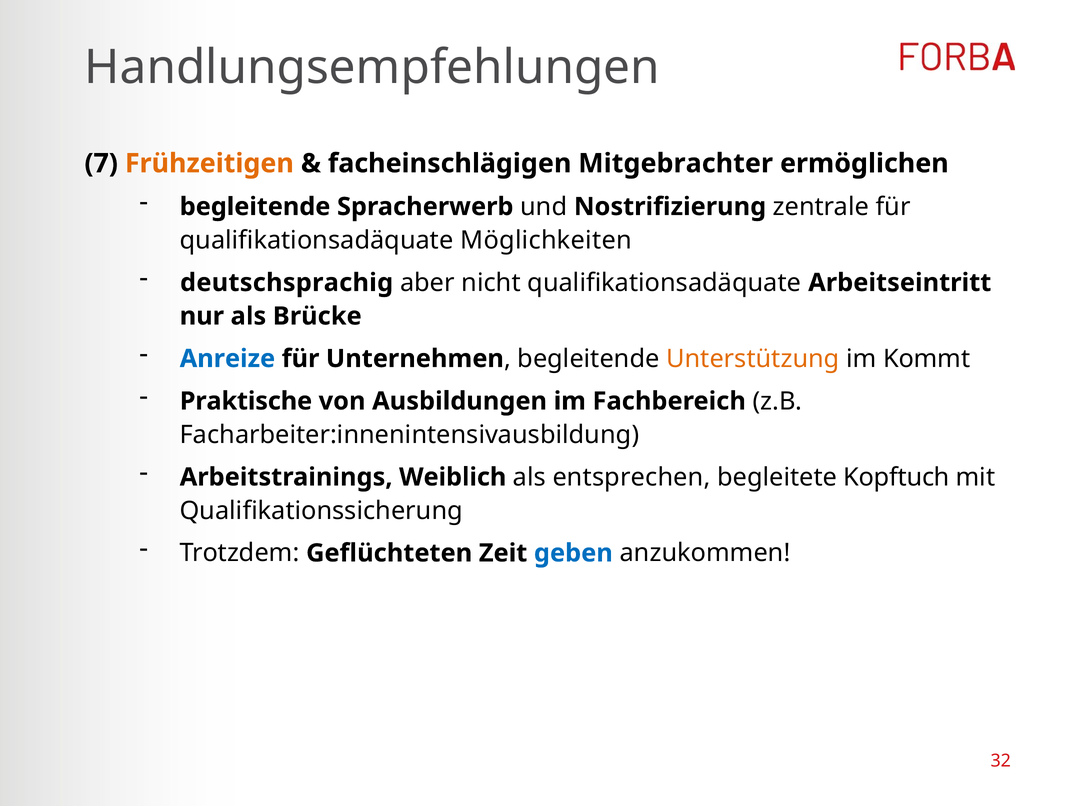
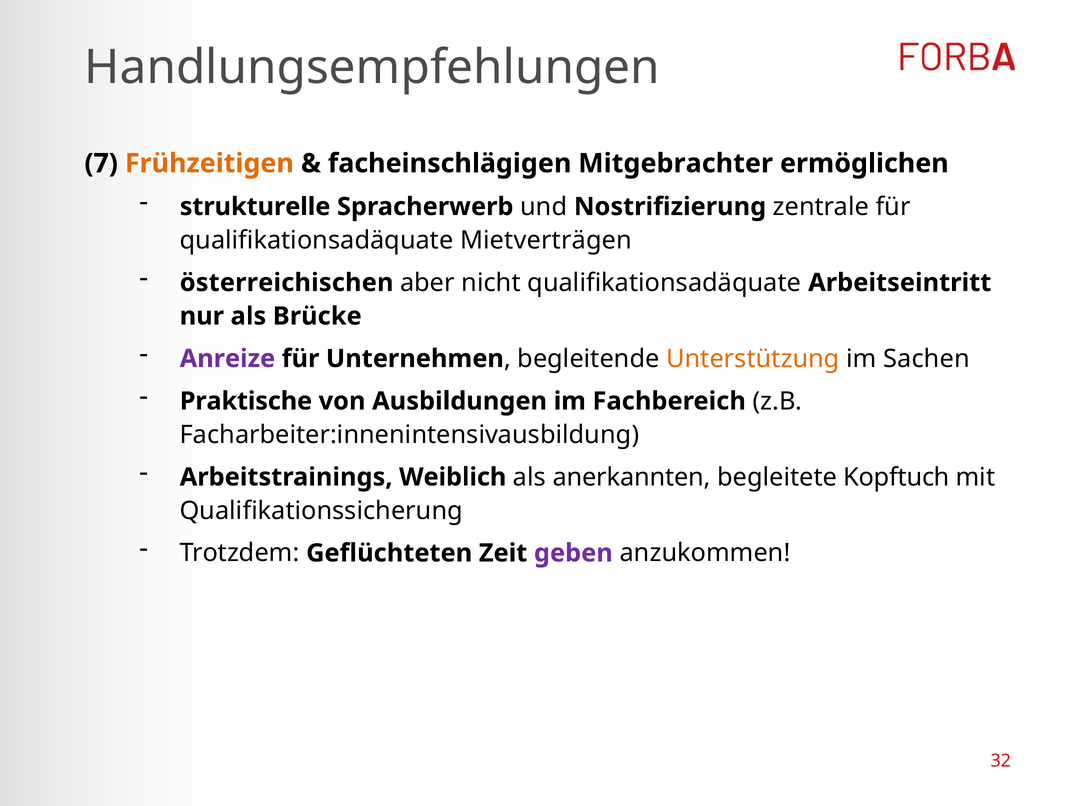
begleitende: begleitende -> strukturelle (255, 207)
Möglichkeiten: Möglichkeiten -> Mietverträgen (546, 240)
deutschsprachig: deutschsprachig -> österreichischen (287, 282)
Anreize colour: blue -> purple (227, 358)
Kommt: Kommt -> Sachen (927, 358)
entsprechen: entsprechen -> anerkannten (632, 477)
geben colour: blue -> purple (573, 553)
